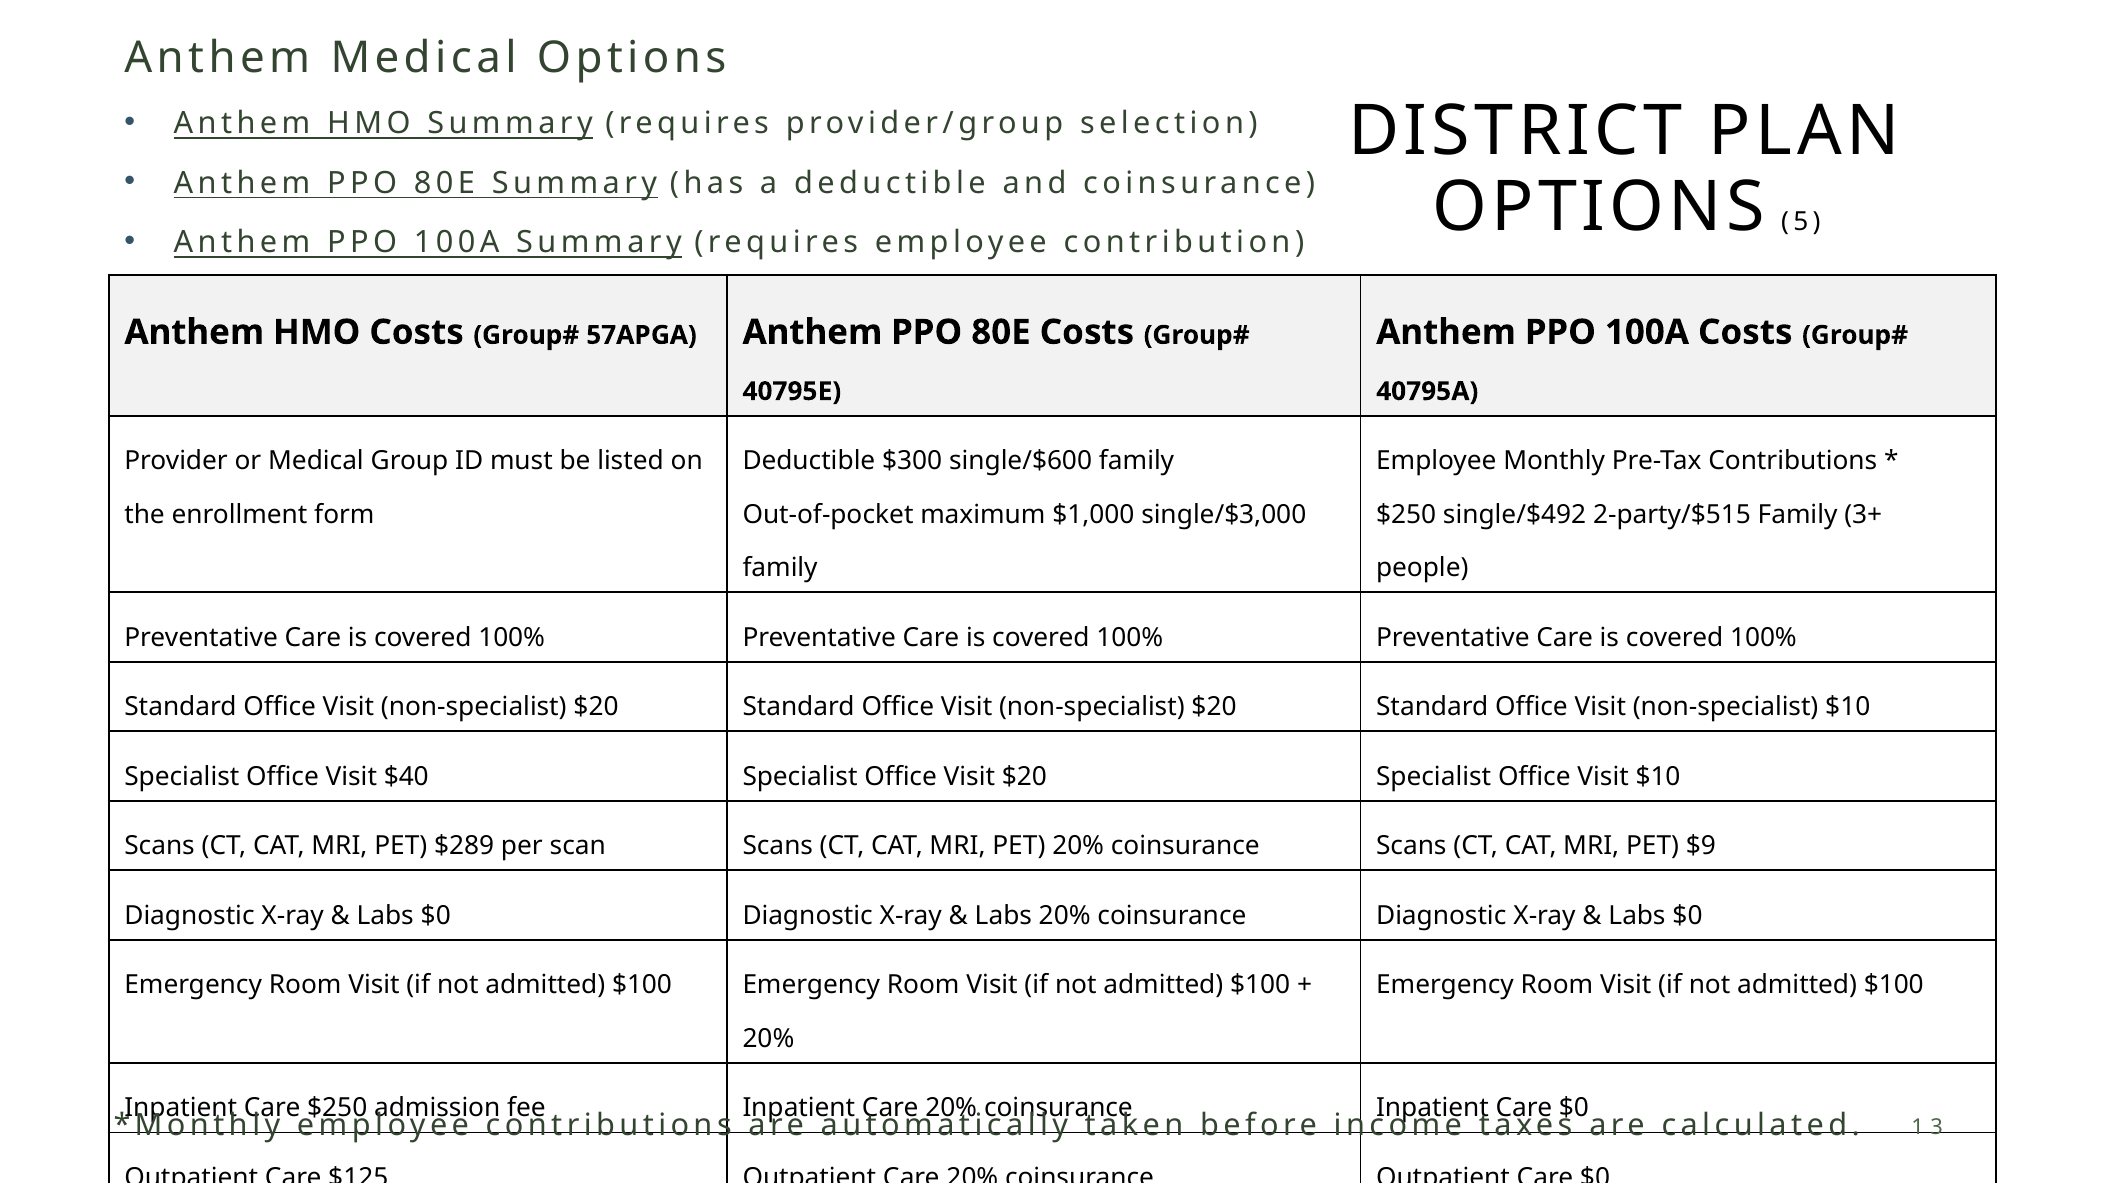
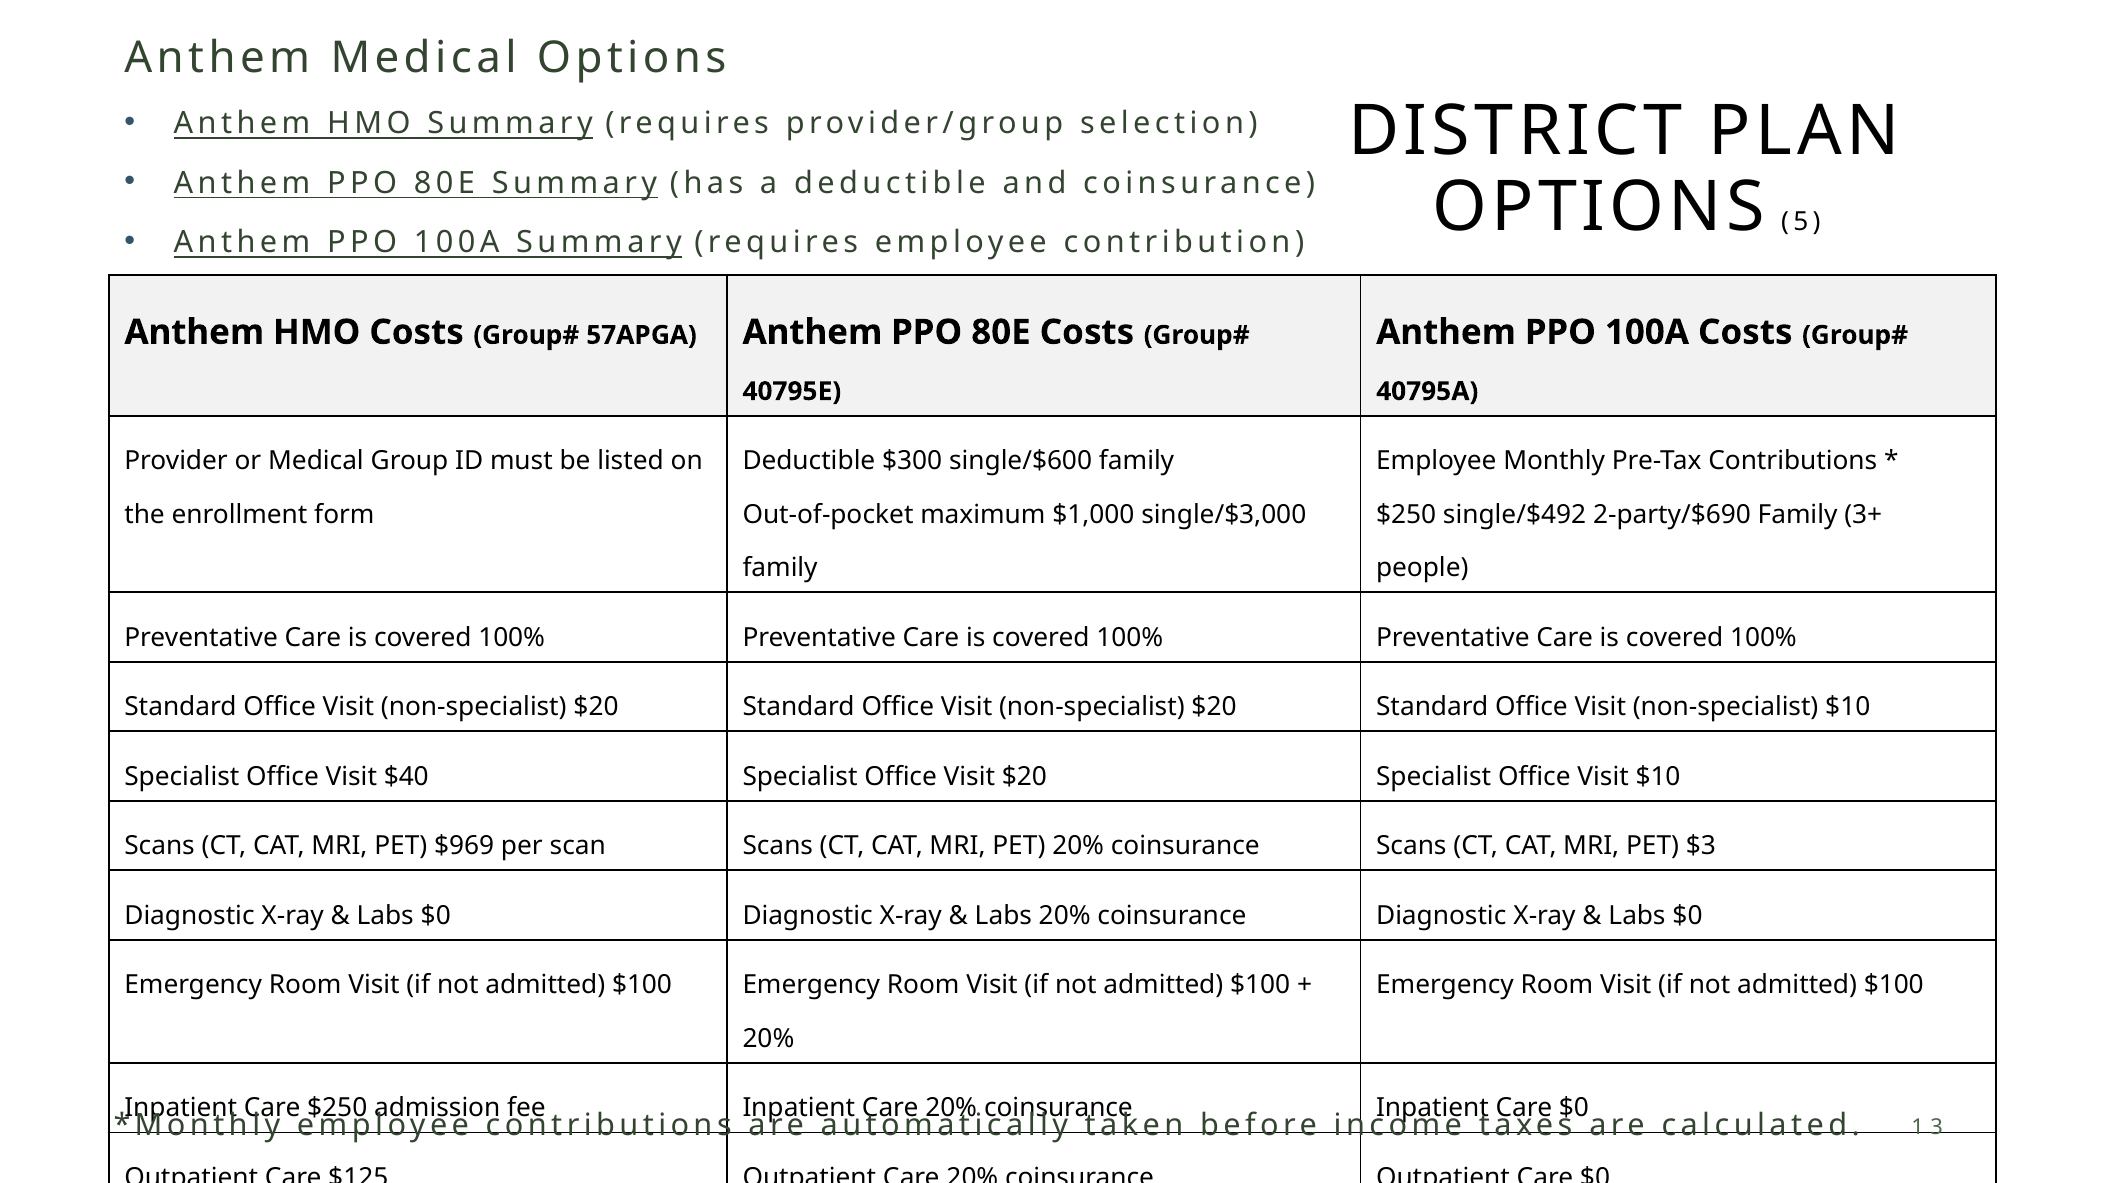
2-party/$515: 2-party/$515 -> 2-party/$690 (1672, 514)
$289: $289 -> $969 (464, 846)
$9: $9 -> $3 (1701, 846)
